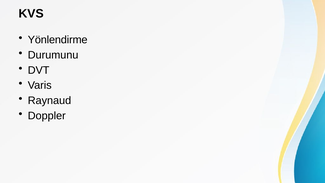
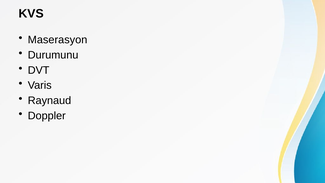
Yönlendirme: Yönlendirme -> Maserasyon (58, 40)
